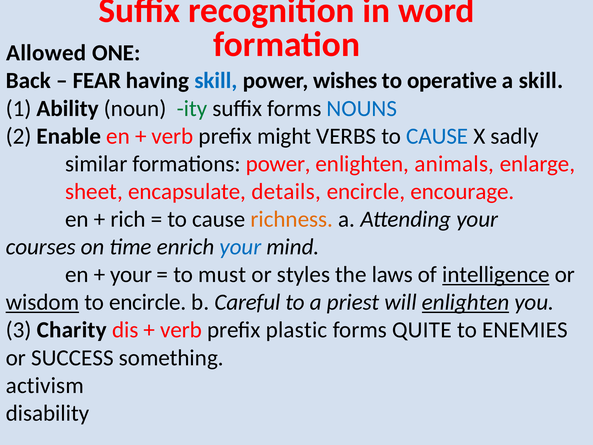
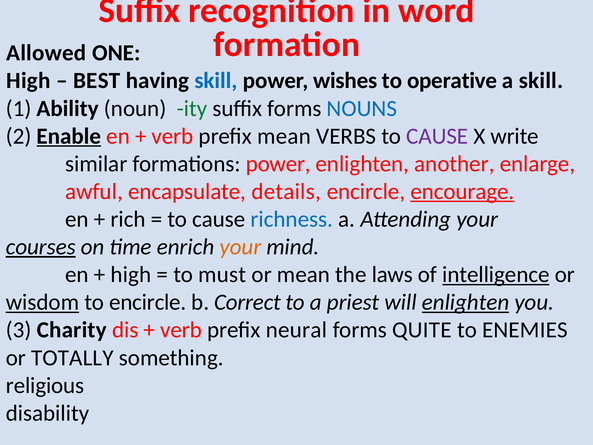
Back: Back -> High (28, 81)
FEAR: FEAR -> BEST (97, 81)
Enable underline: none -> present (69, 136)
prefix might: might -> mean (284, 136)
CAUSE colour: blue -> purple (437, 136)
sadly: sadly -> write (515, 136)
animals: animals -> another (454, 164)
sheet: sheet -> awful (94, 191)
encourage underline: none -> present (462, 191)
richness colour: orange -> blue (292, 219)
courses underline: none -> present (41, 247)
your colour: blue -> orange (240, 247)
your: your -> high (131, 274)
or styles: styles -> mean (304, 274)
Careful: Careful -> Correct (247, 302)
plastic: plastic -> neural (297, 330)
SUCCESS: SUCCESS -> TOTALLY (72, 358)
activism: activism -> religious (45, 385)
